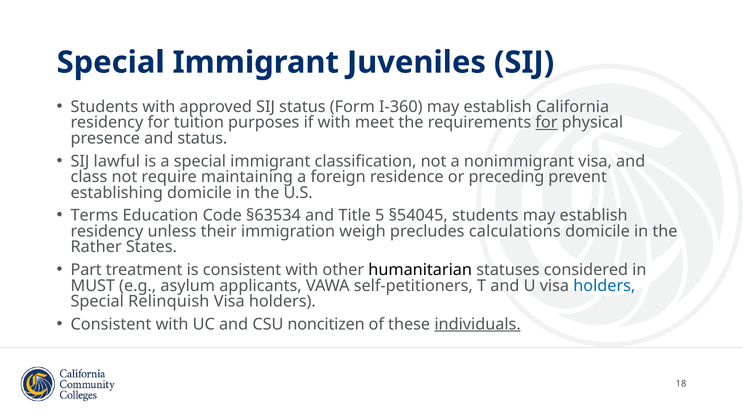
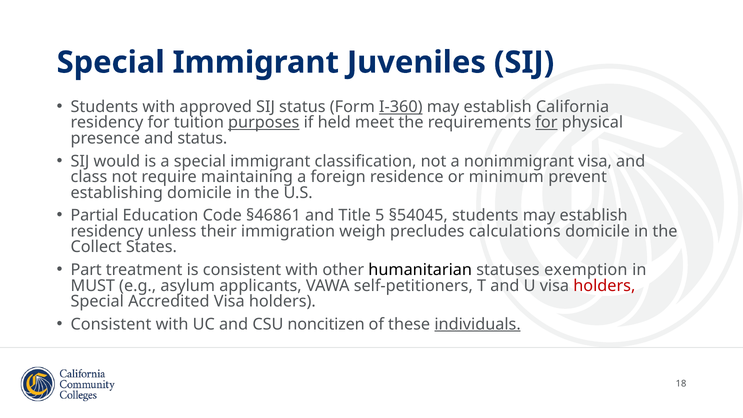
I-360 underline: none -> present (401, 107)
purposes underline: none -> present (264, 123)
if with: with -> held (334, 123)
lawful: lawful -> would (117, 161)
preceding: preceding -> minimum (506, 177)
Terms: Terms -> Partial (95, 215)
§63534: §63534 -> §46861 (273, 215)
Rather: Rather -> Collect (96, 247)
considered: considered -> exemption (586, 270)
holders colour: blue -> red (604, 286)
Relinquish: Relinquish -> Accredited (169, 301)
